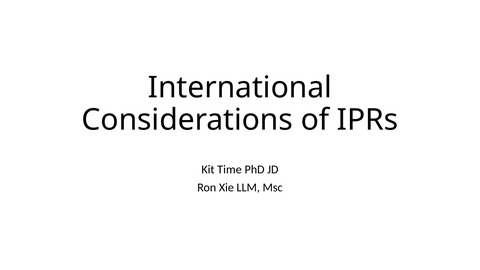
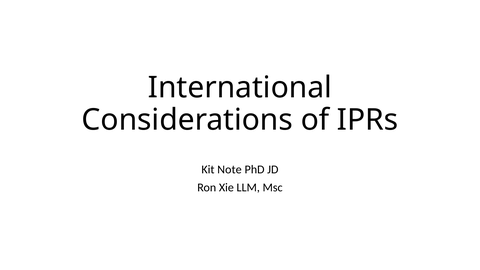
Time: Time -> Note (229, 169)
